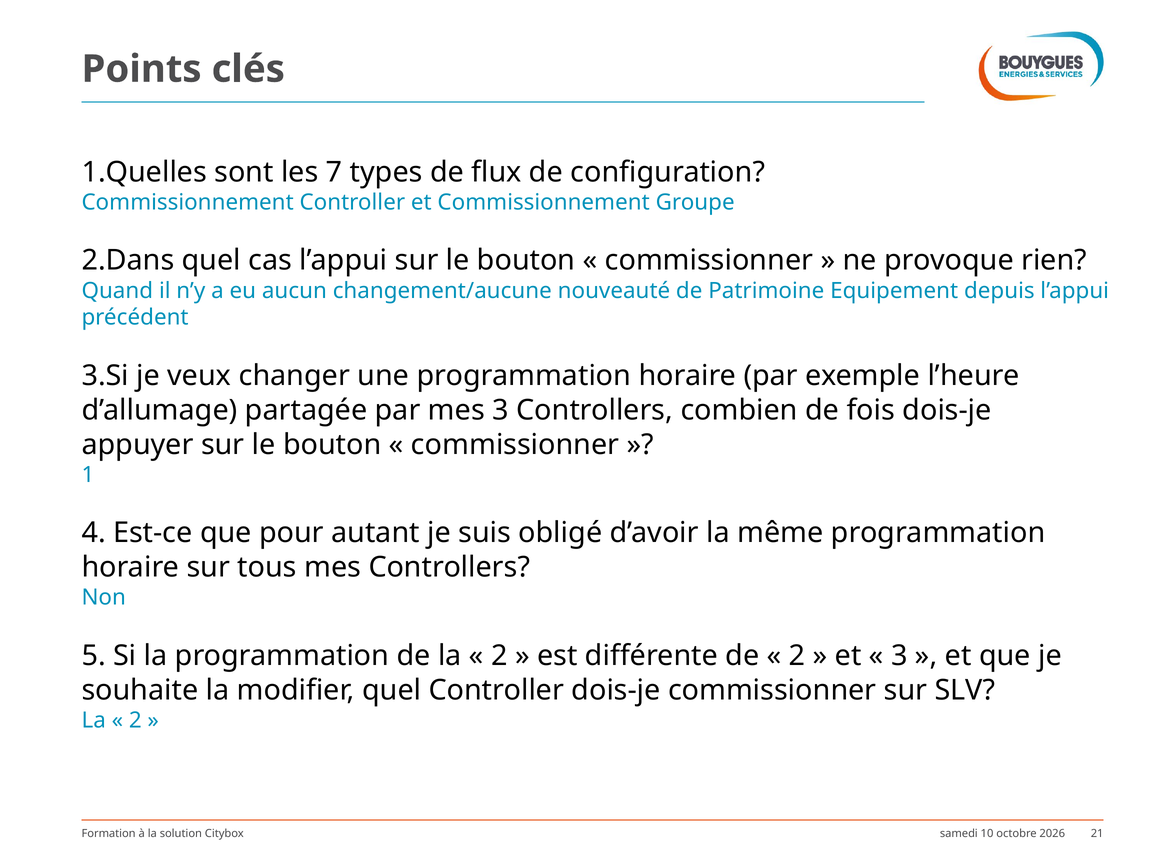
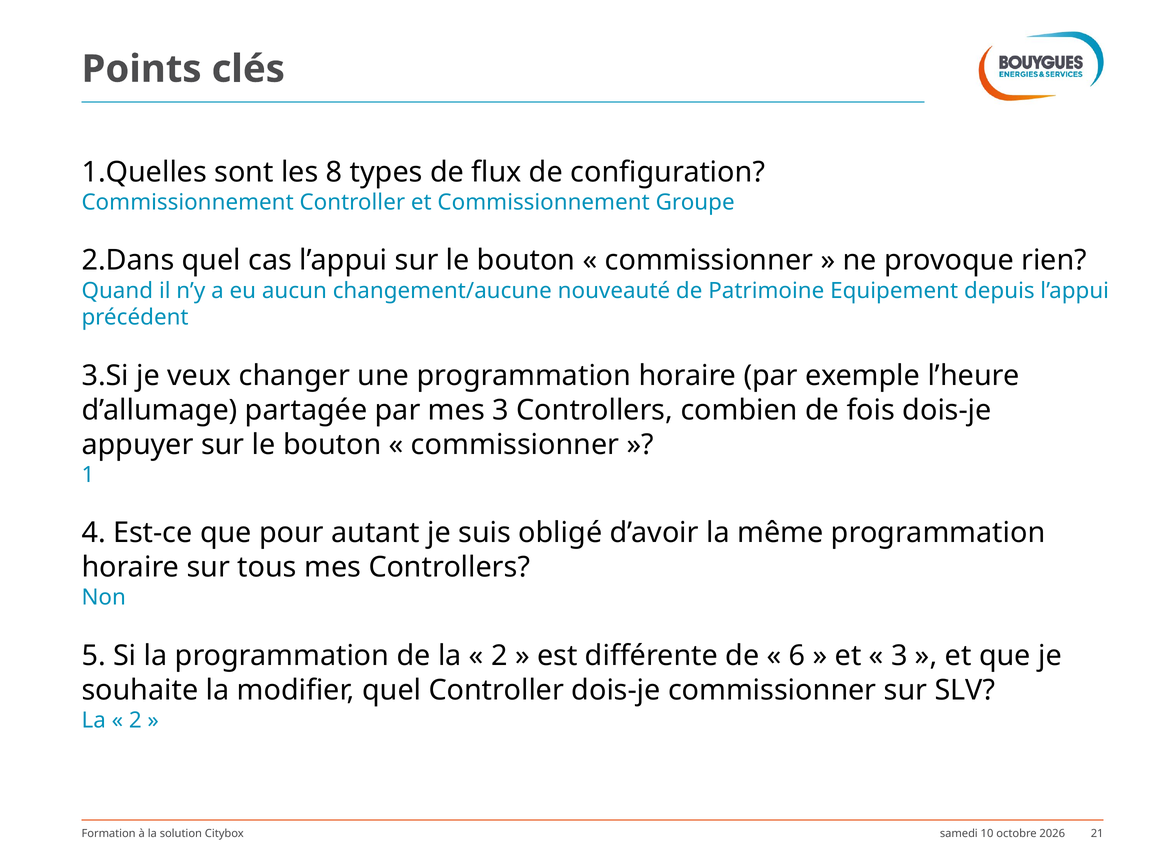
7: 7 -> 8 (334, 172)
2: 2 -> 6 (797, 656)
